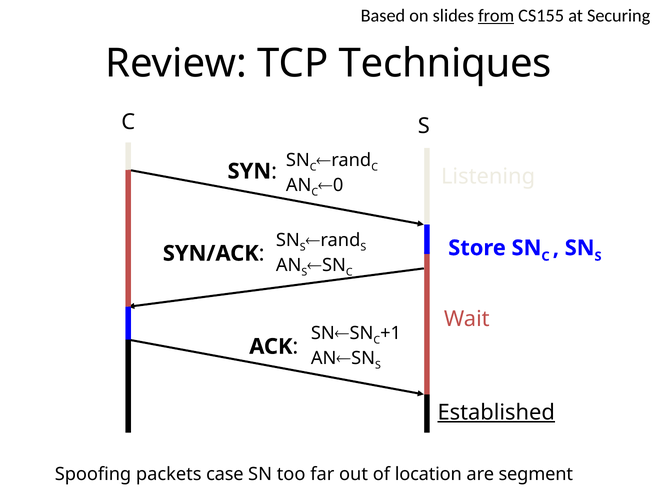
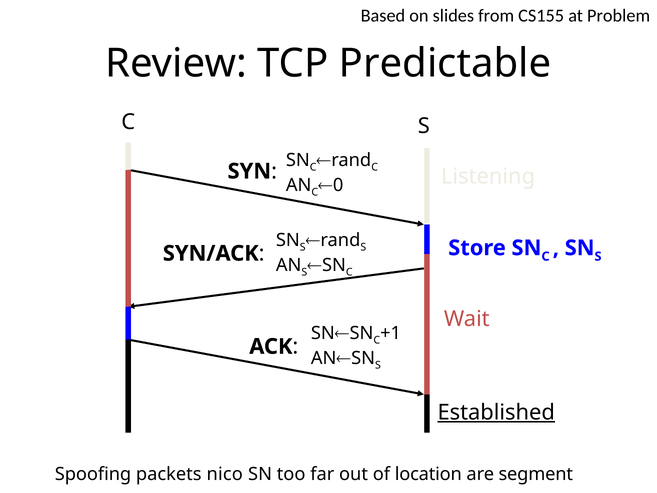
from underline: present -> none (496, 15)
Securing: Securing -> Problem (619, 15)
Techniques: Techniques -> Predictable (445, 64)
case: case -> nico (225, 474)
